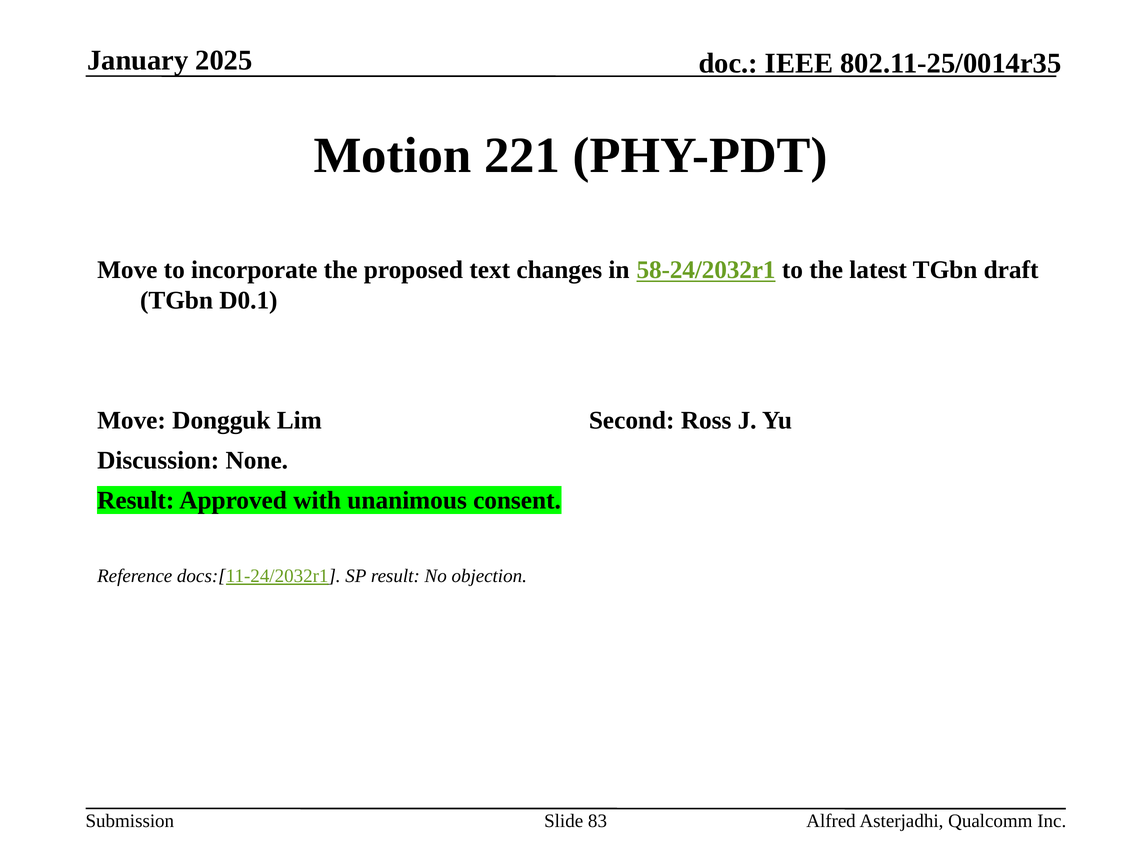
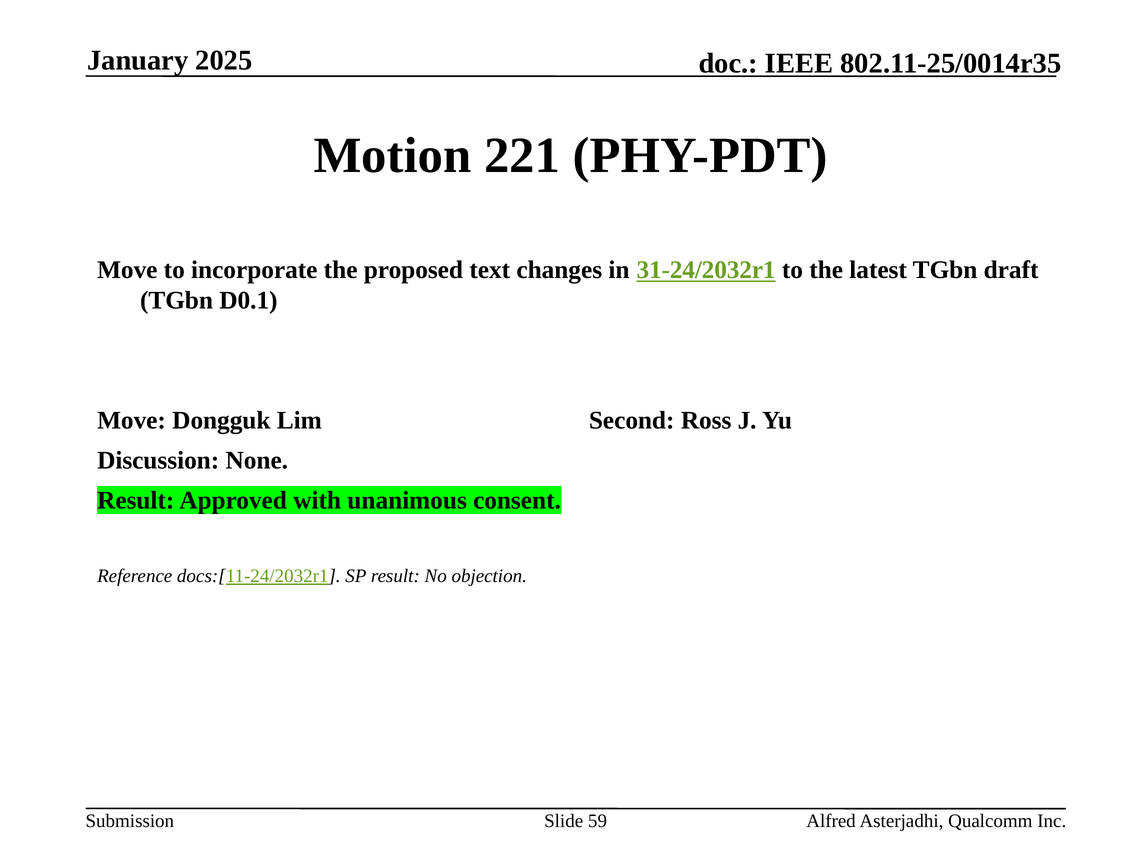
58-24/2032r1: 58-24/2032r1 -> 31-24/2032r1 (706, 270)
83: 83 -> 59 (598, 821)
